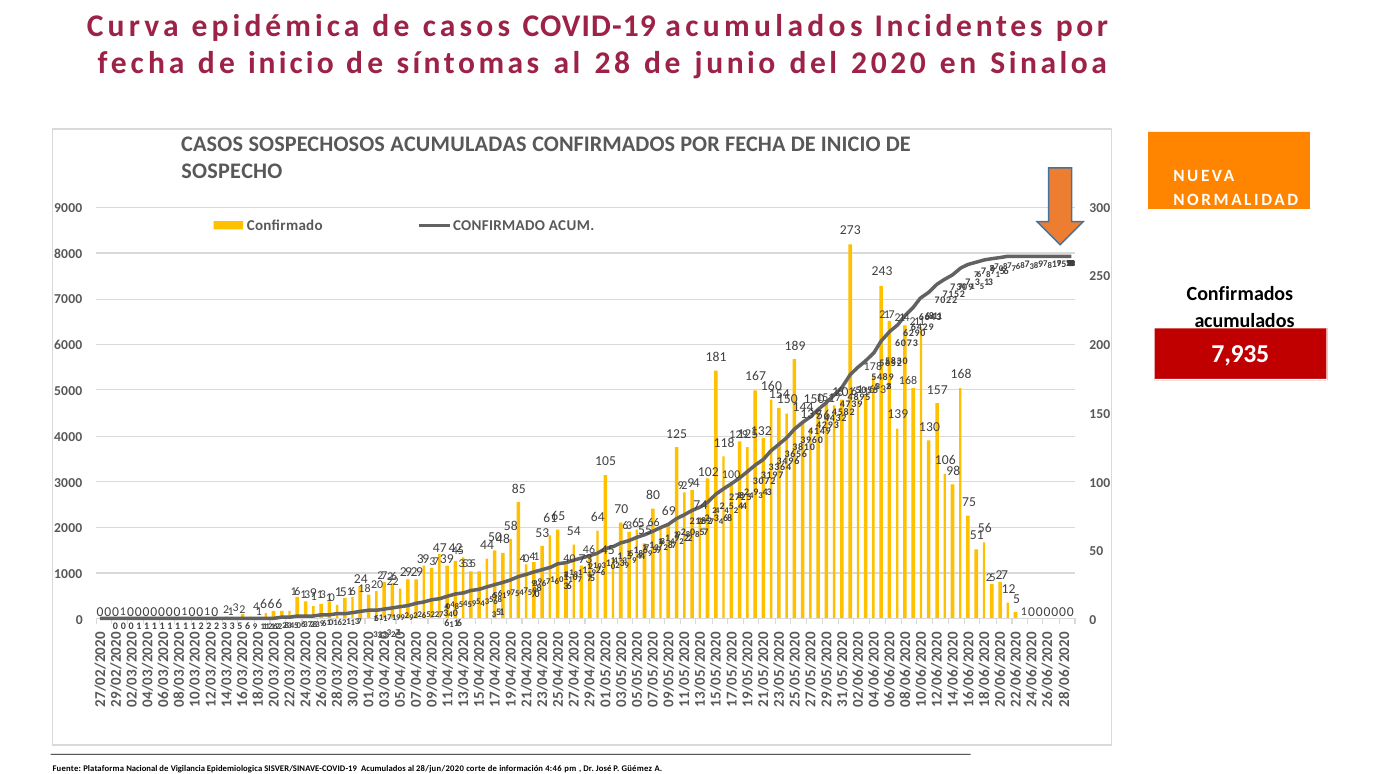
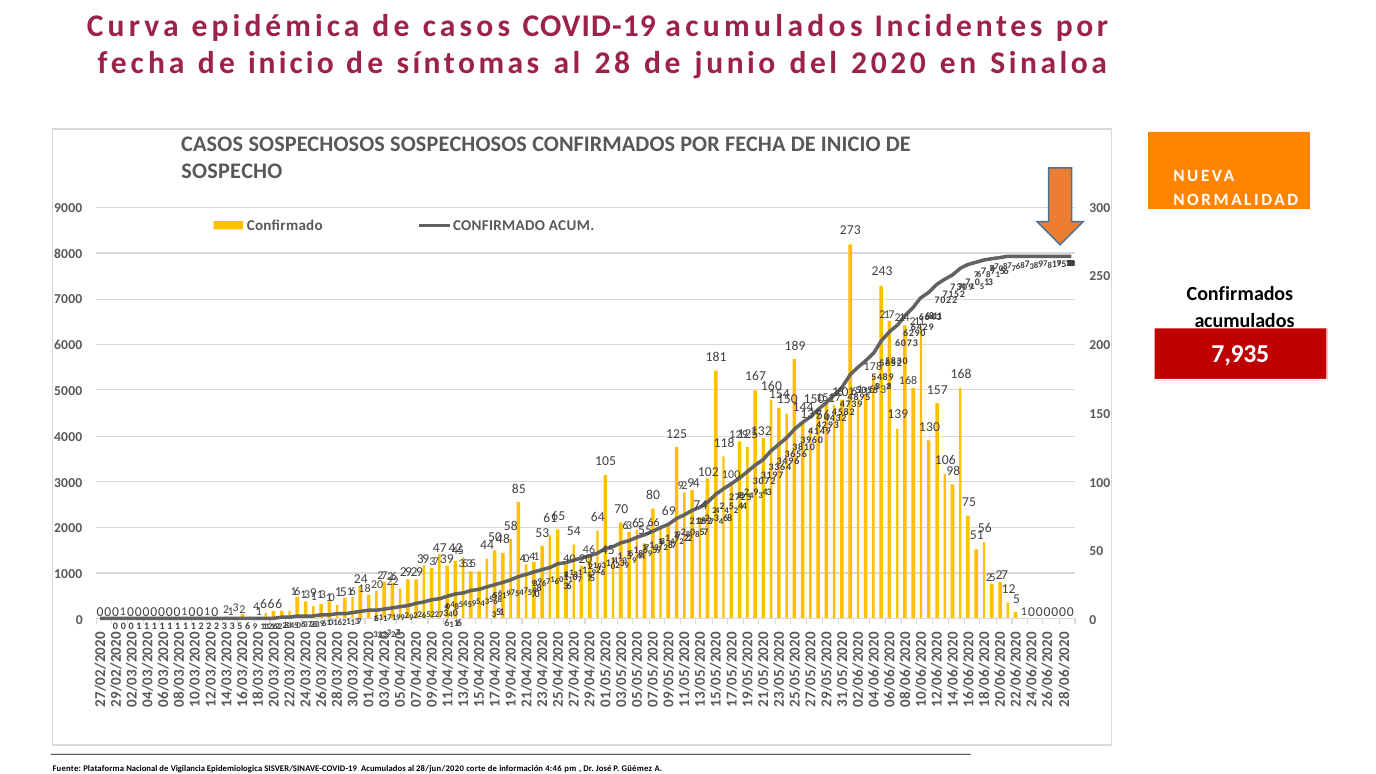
SOSPECHOSOS ACUMULADAS: ACUMULADAS -> SOSPECHOSOS (459, 145)
3: 3 -> 0 (977, 283)
40 73: 73 -> 20 (585, 559)
